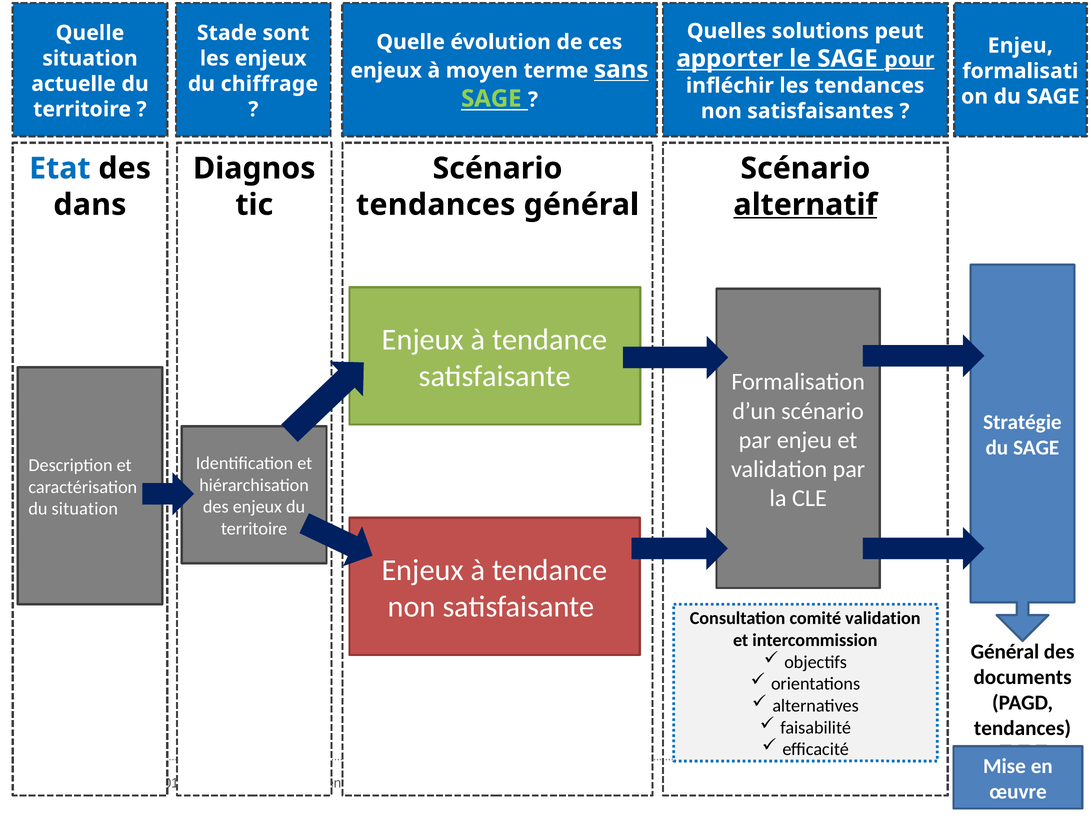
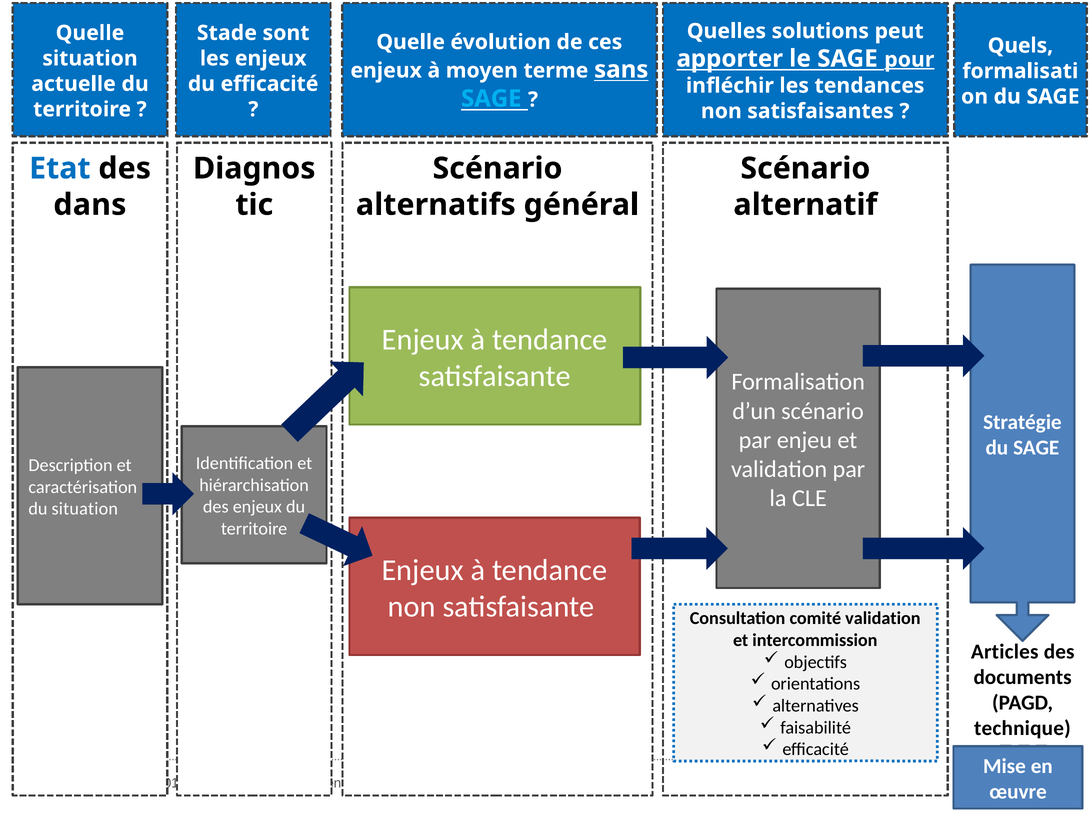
Enjeu: Enjeu -> Quels (1020, 46)
du chiffrage: chiffrage -> efficacité (269, 84)
SAGE colour: light green -> light blue (491, 99)
tendances: tendances -> alternatifs (436, 205)
alternatif underline: present -> none (805, 205)
Général: Général -> Articles (1005, 652)
tendances: tendances -> technique (1022, 728)
